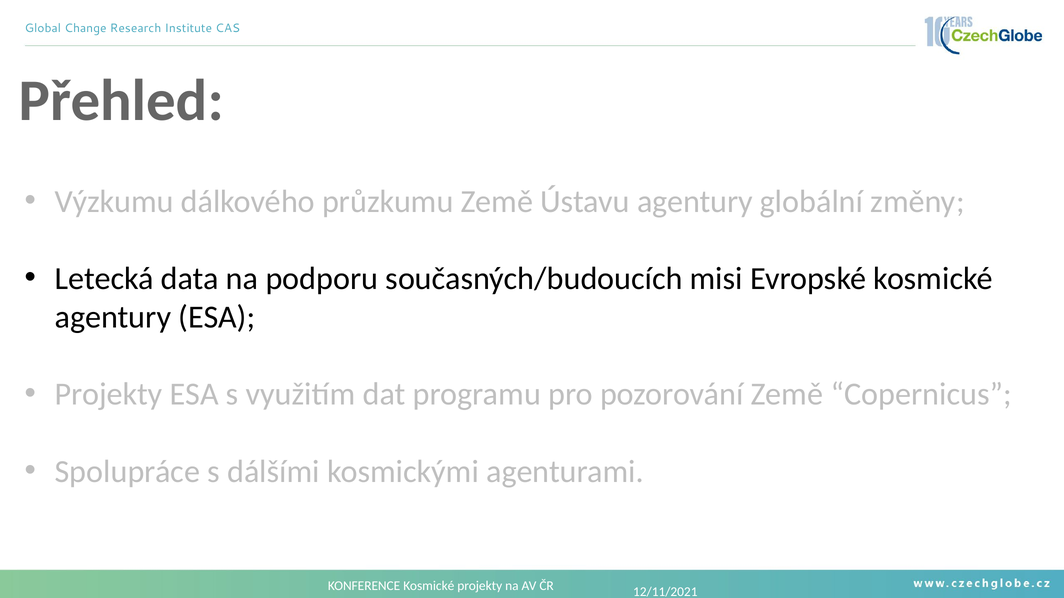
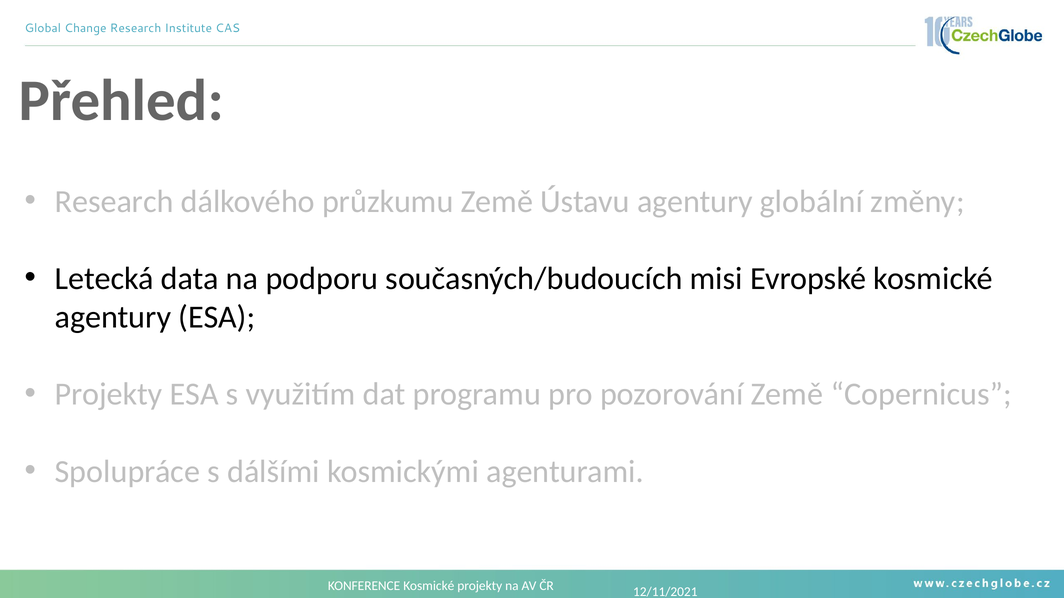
Výzkumu: Výzkumu -> Research (114, 202)
